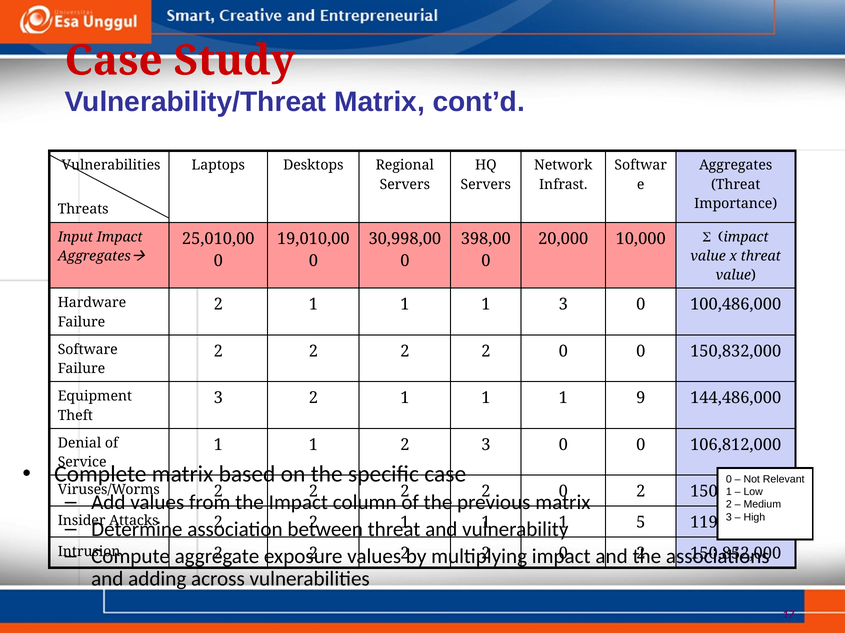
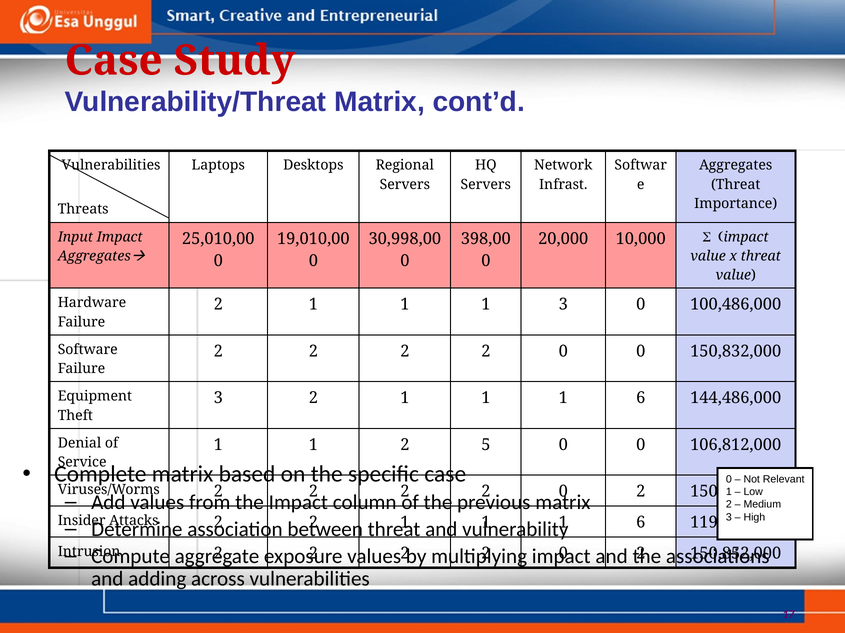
9: 9 -> 6 (641, 399)
2 3: 3 -> 5 (486, 445)
5: 5 -> 6 (641, 523)
